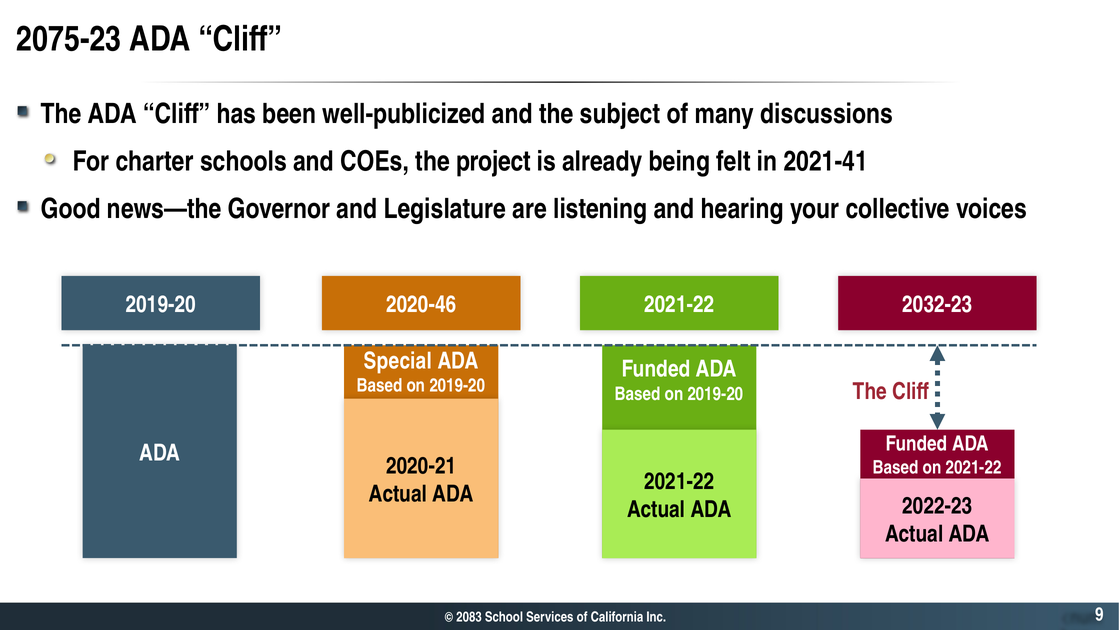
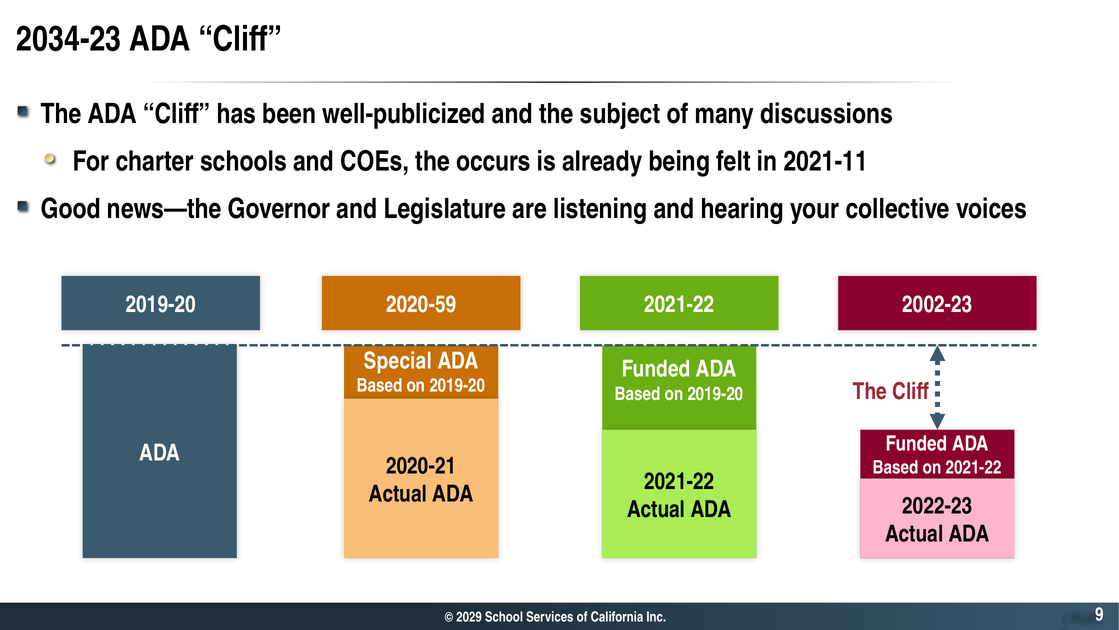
2075-23: 2075-23 -> 2034-23 (69, 39)
project: project -> occurs (493, 161)
2021-41: 2021-41 -> 2021-11 (826, 161)
2020-46: 2020-46 -> 2020-59 (421, 304)
2032-23: 2032-23 -> 2002-23 (937, 304)
2083: 2083 -> 2029 (469, 617)
